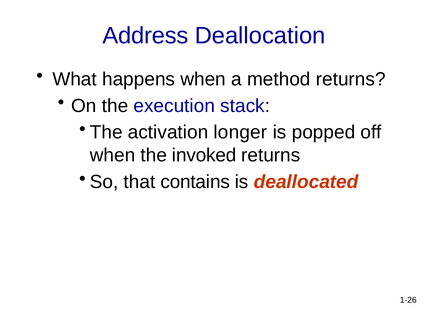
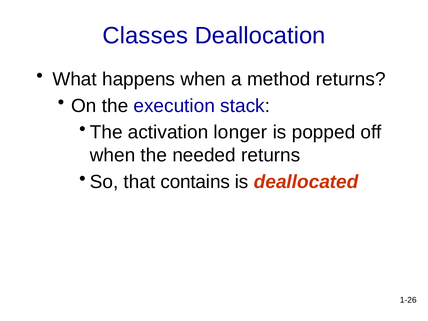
Address: Address -> Classes (145, 36)
invoked: invoked -> needed (204, 155)
